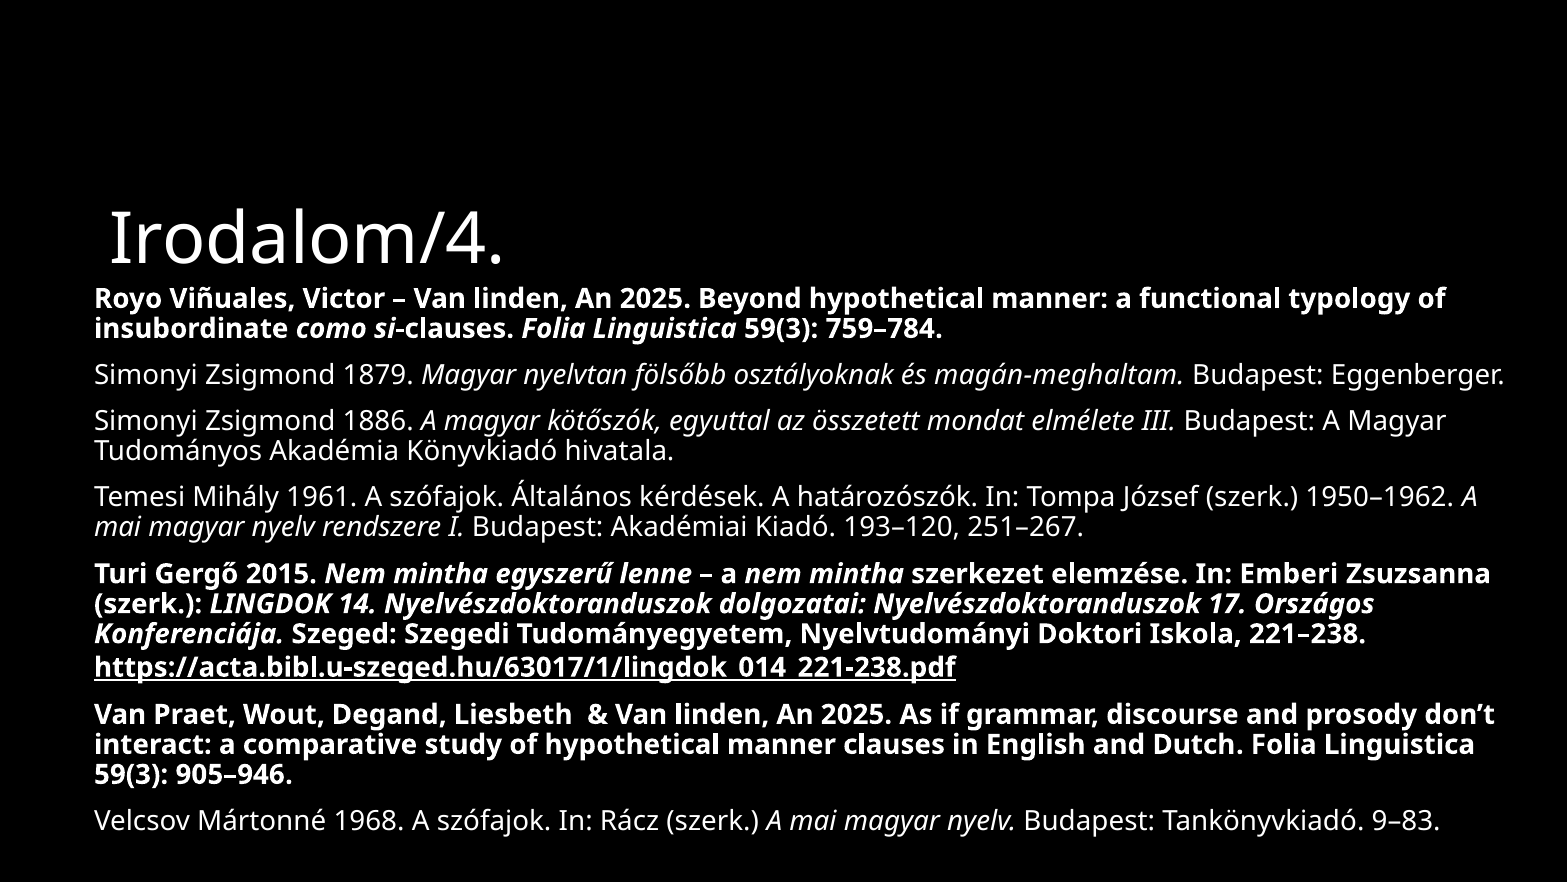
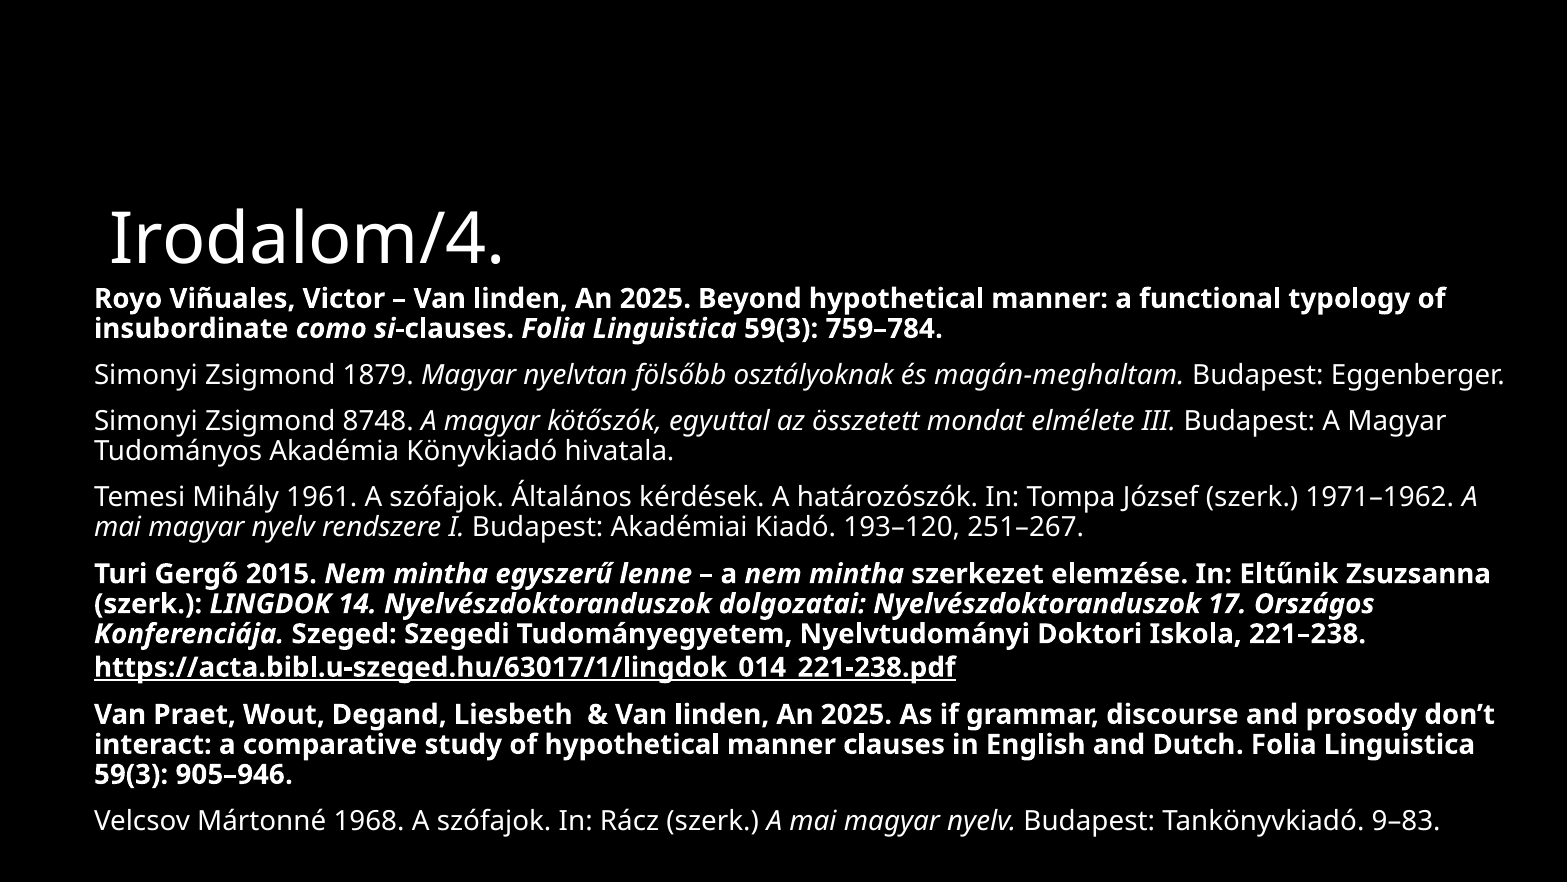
1886: 1886 -> 8748 (378, 421)
1950–1962: 1950–1962 -> 1971–1962 (1380, 497)
Emberi: Emberi -> Eltűnik (1289, 574)
